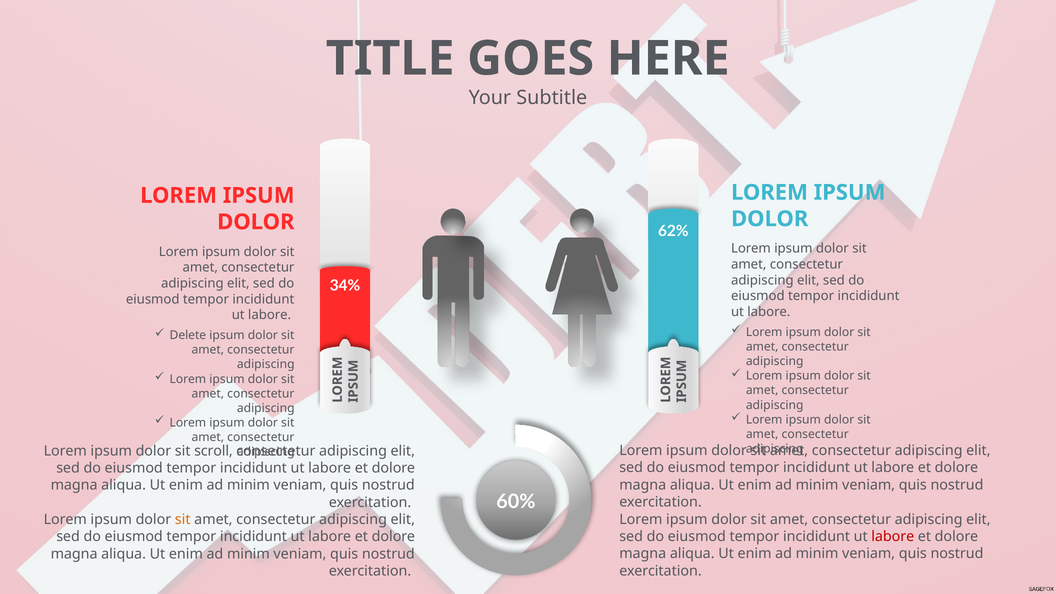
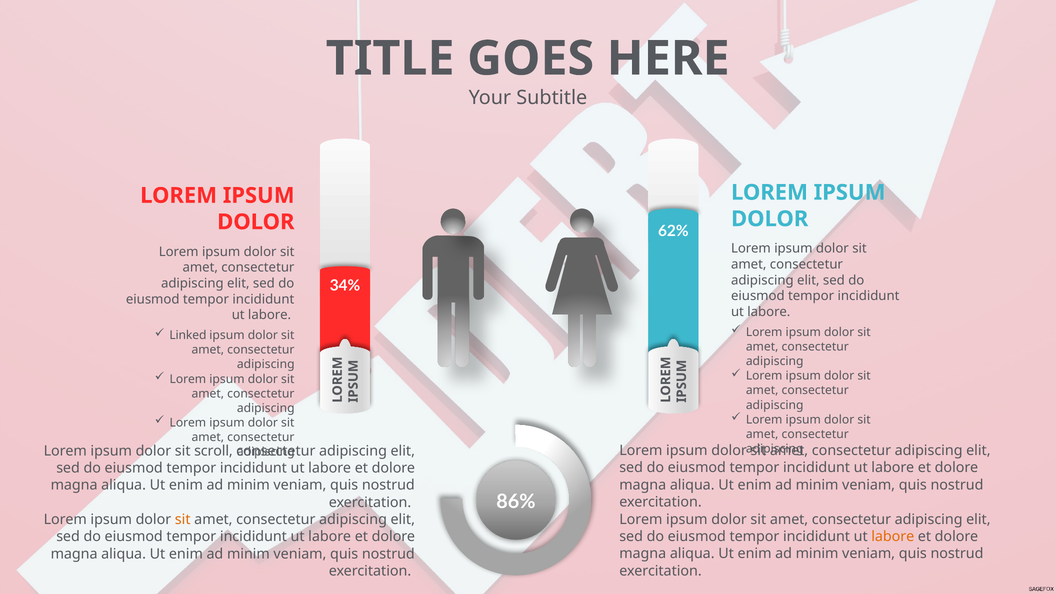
Delete: Delete -> Linked (188, 335)
60%: 60% -> 86% (516, 502)
labore colour: red -> orange (893, 536)
